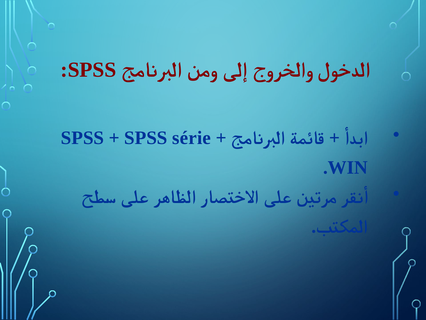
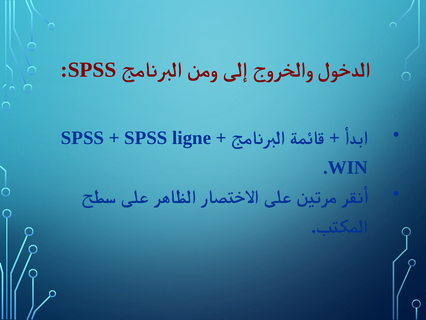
série: série -> ligne (192, 138)
